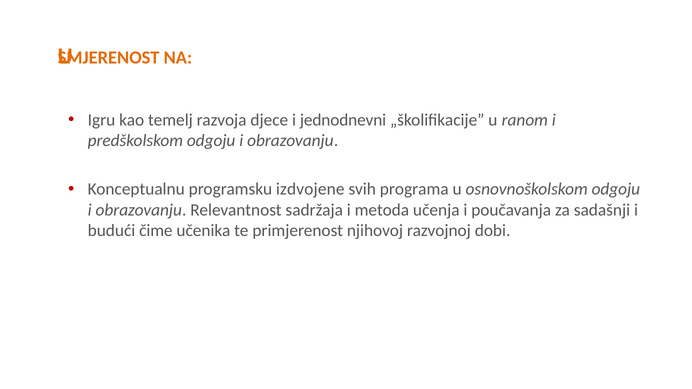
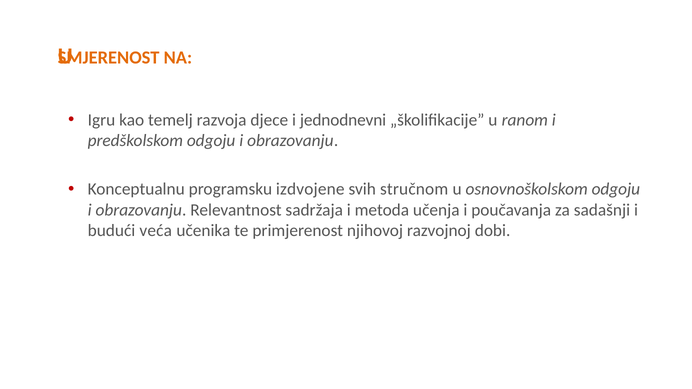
programa: programa -> stručnom (414, 189)
čime: čime -> veća (156, 231)
